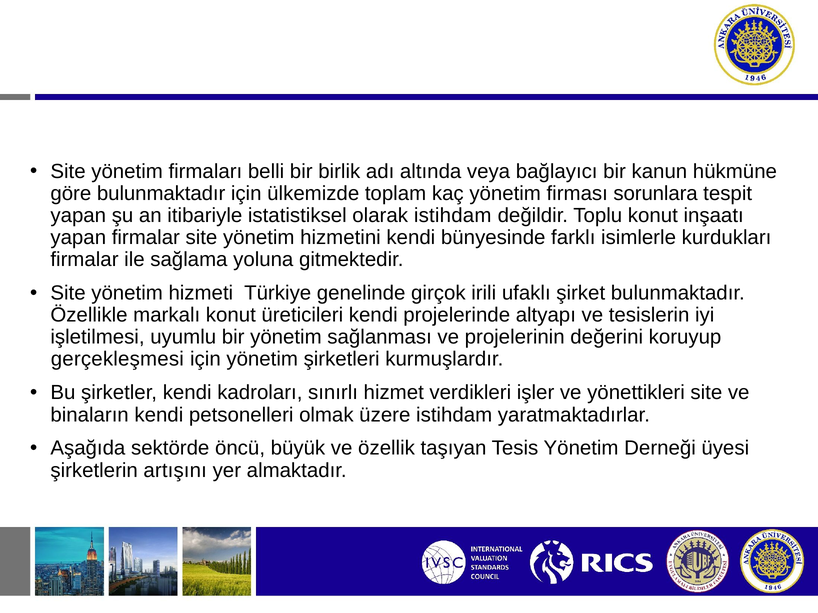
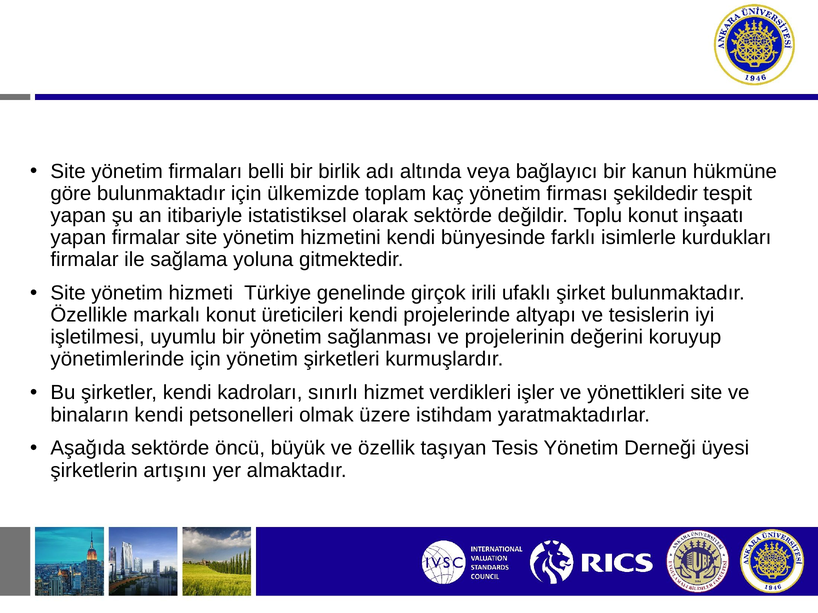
sorunlara: sorunlara -> şekildedir (656, 194)
olarak istihdam: istihdam -> sektörde (453, 216)
gerçekleşmesi: gerçekleşmesi -> yönetimlerinde (117, 360)
